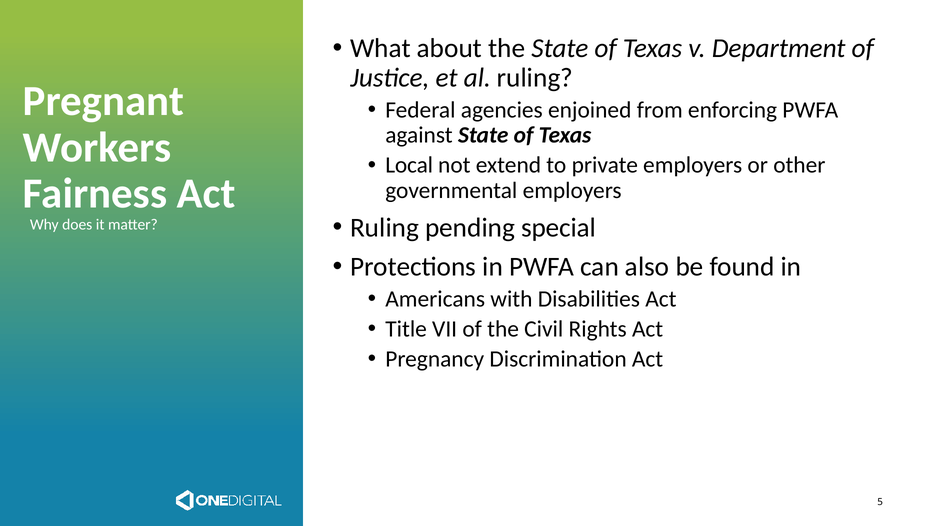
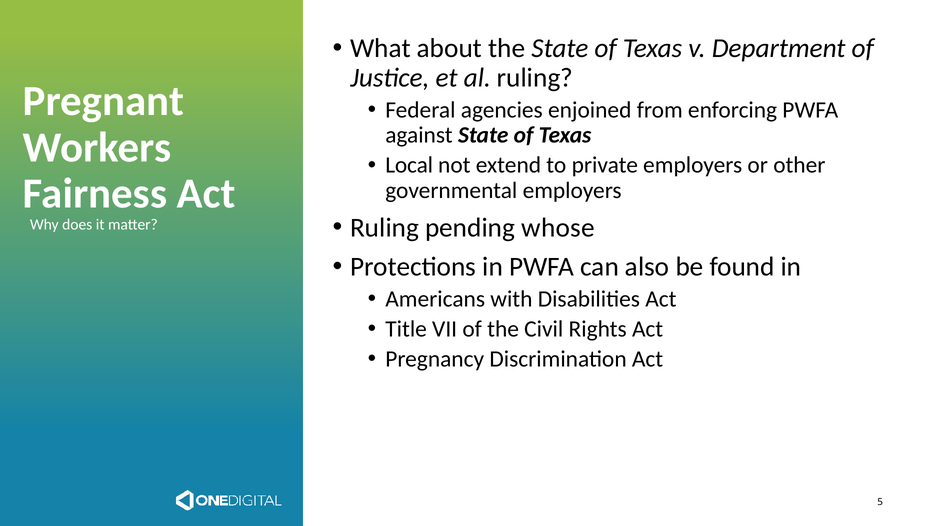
special: special -> whose (558, 228)
